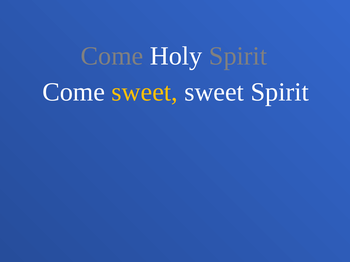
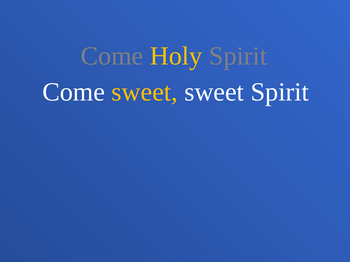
Holy colour: white -> yellow (176, 56)
